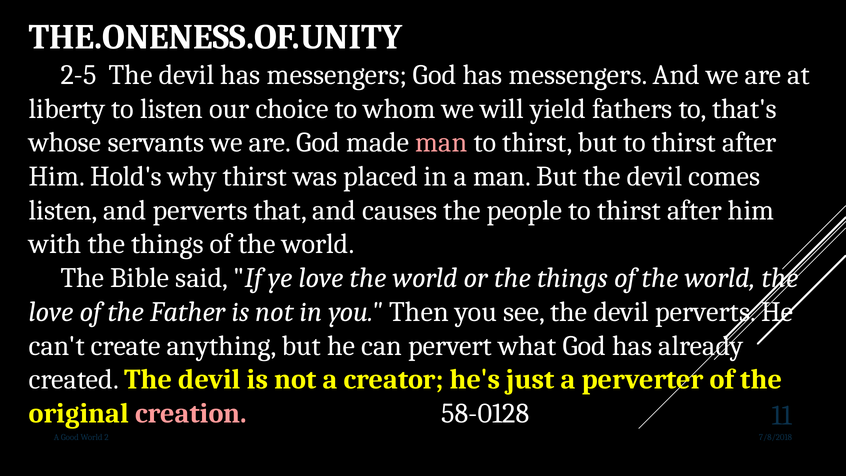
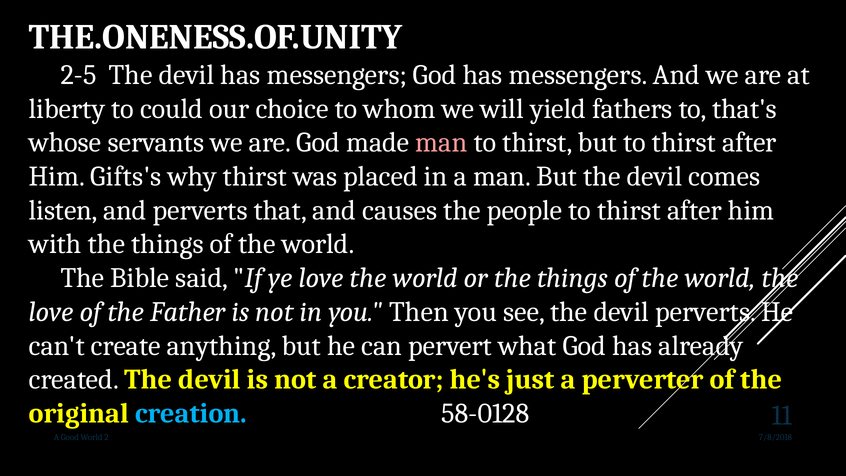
to listen: listen -> could (172, 109)
Hold's: Hold's -> Gifts's (126, 176)
creation colour: pink -> light blue (191, 413)
